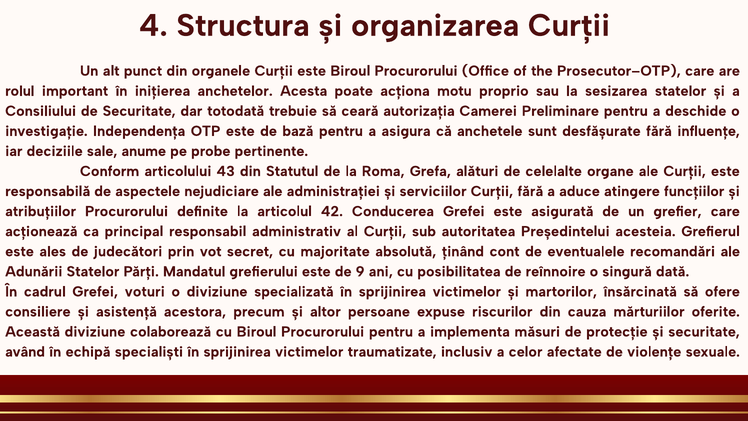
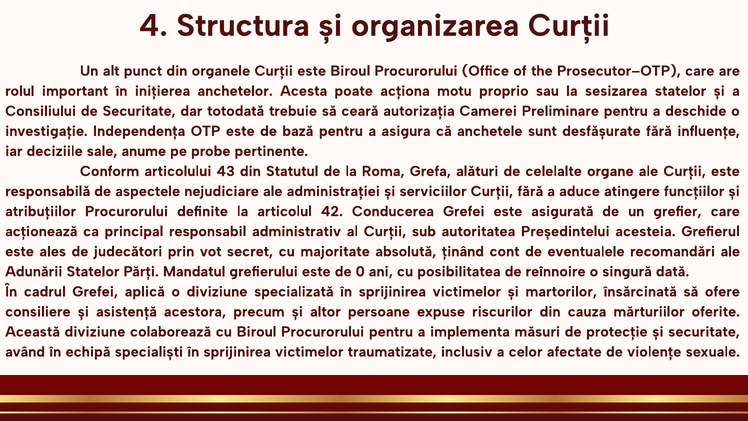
9: 9 -> 0 (360, 271)
voturi: voturi -> aplică (145, 291)
